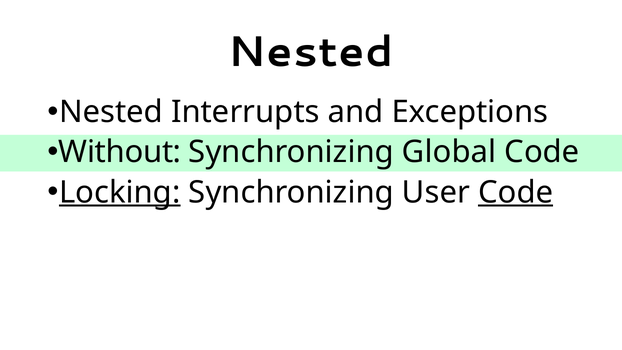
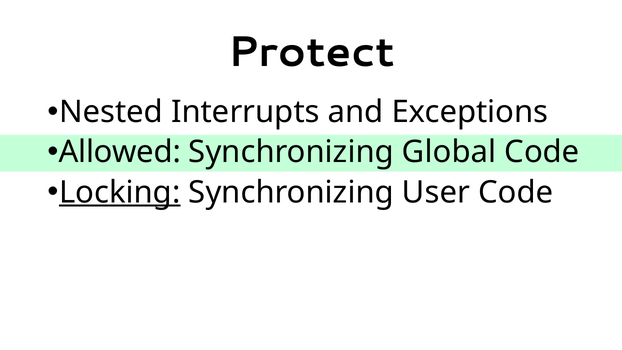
Nested: Nested -> Protect (311, 52)
Without: Without -> Allowed (120, 152)
Code underline: present -> none (516, 192)
